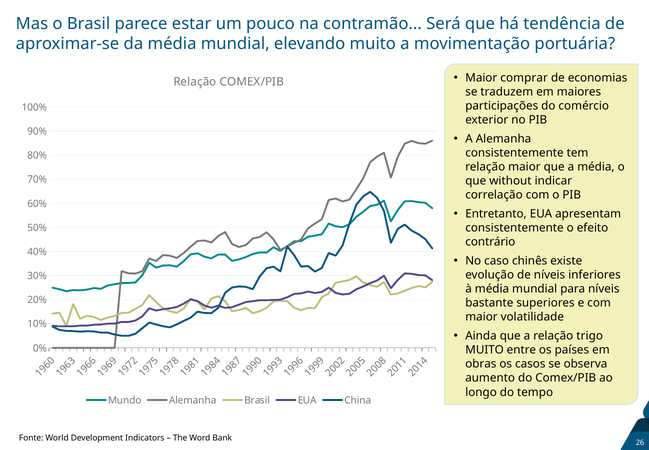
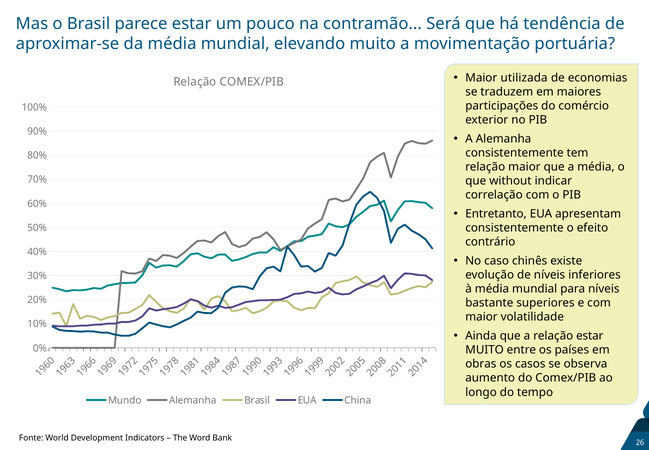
comprar: comprar -> utilizada (524, 78)
relação trigo: trigo -> estar (590, 336)
